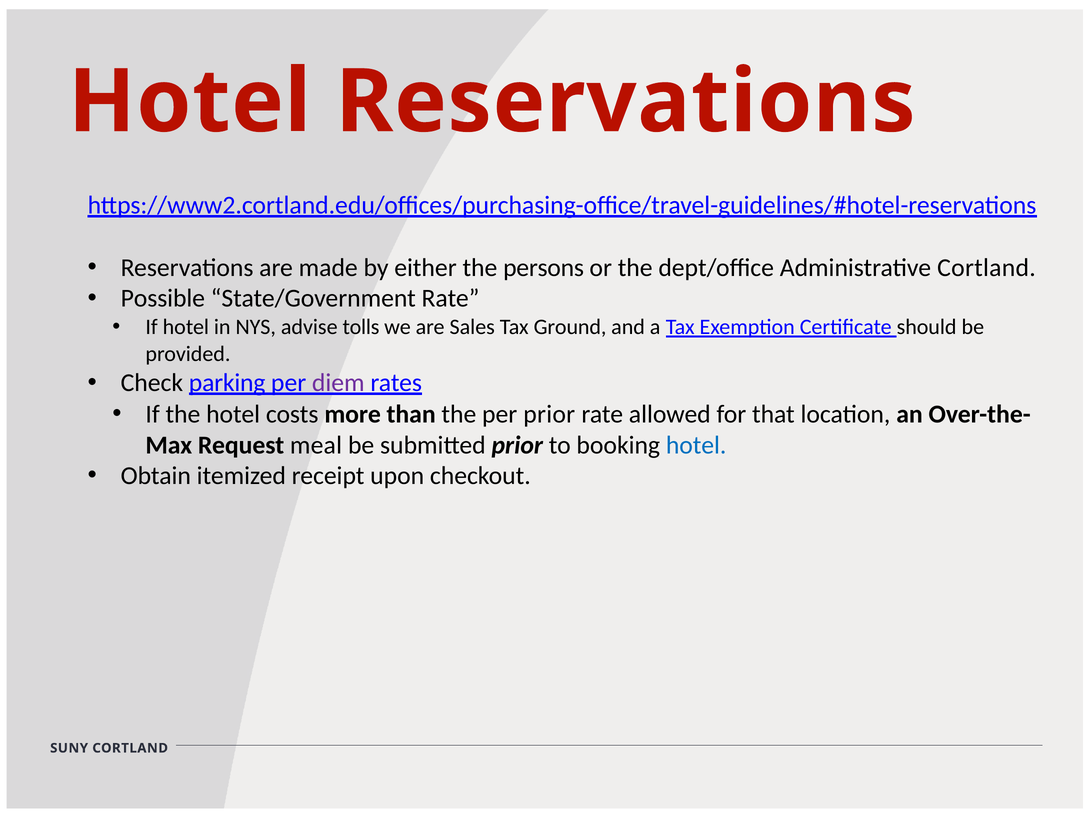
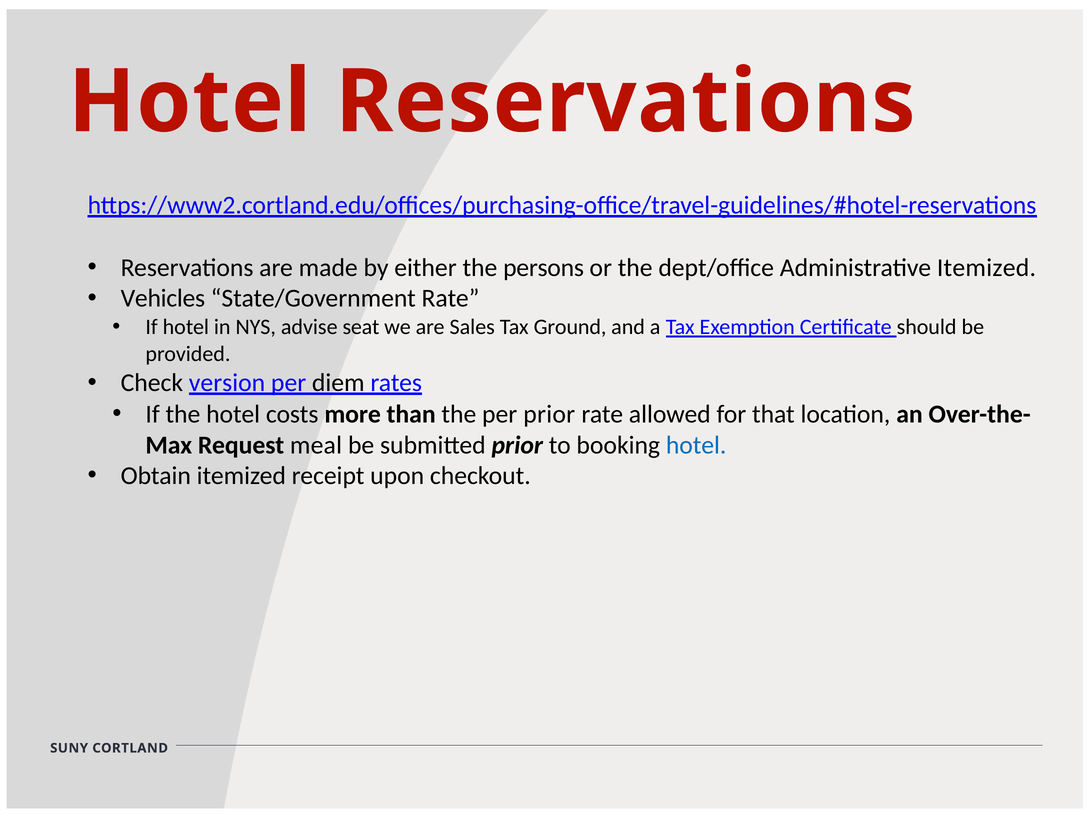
Administrative Cortland: Cortland -> Itemized (986, 267)
Possible: Possible -> Vehicles (163, 298)
tolls: tolls -> seat (361, 327)
parking: parking -> version (227, 382)
diem colour: purple -> black (338, 382)
